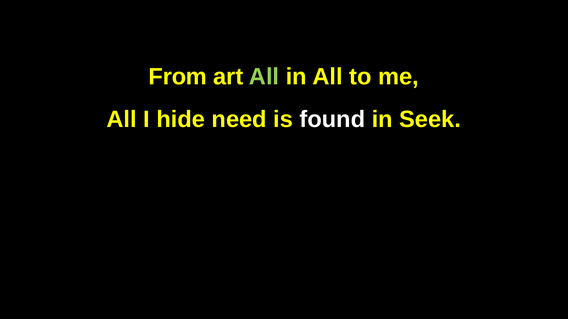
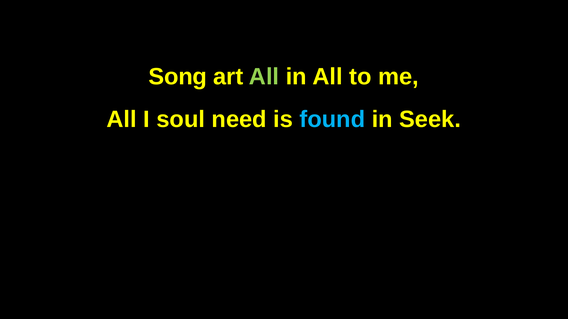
From: From -> Song (178, 77)
hide: hide -> soul (181, 119)
found colour: white -> light blue (332, 119)
